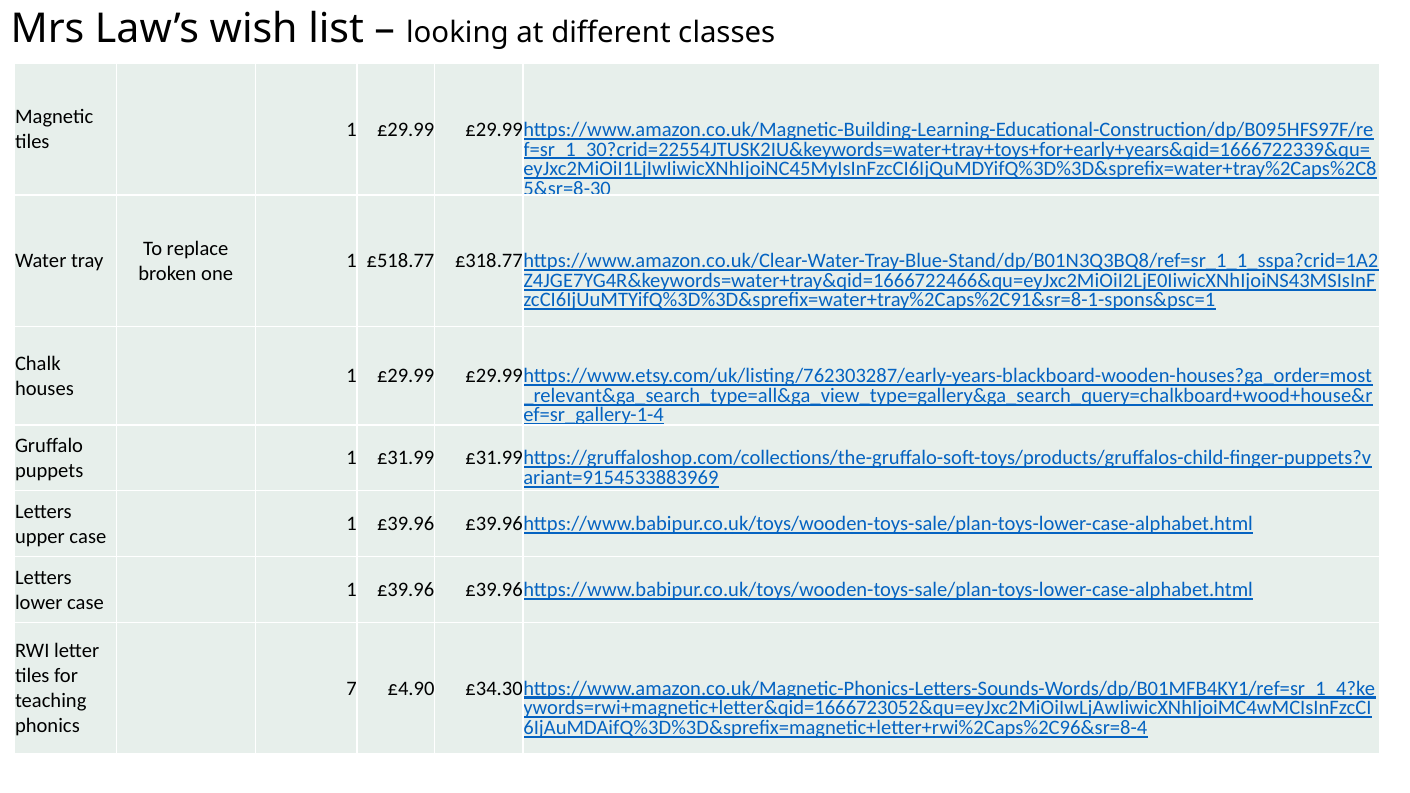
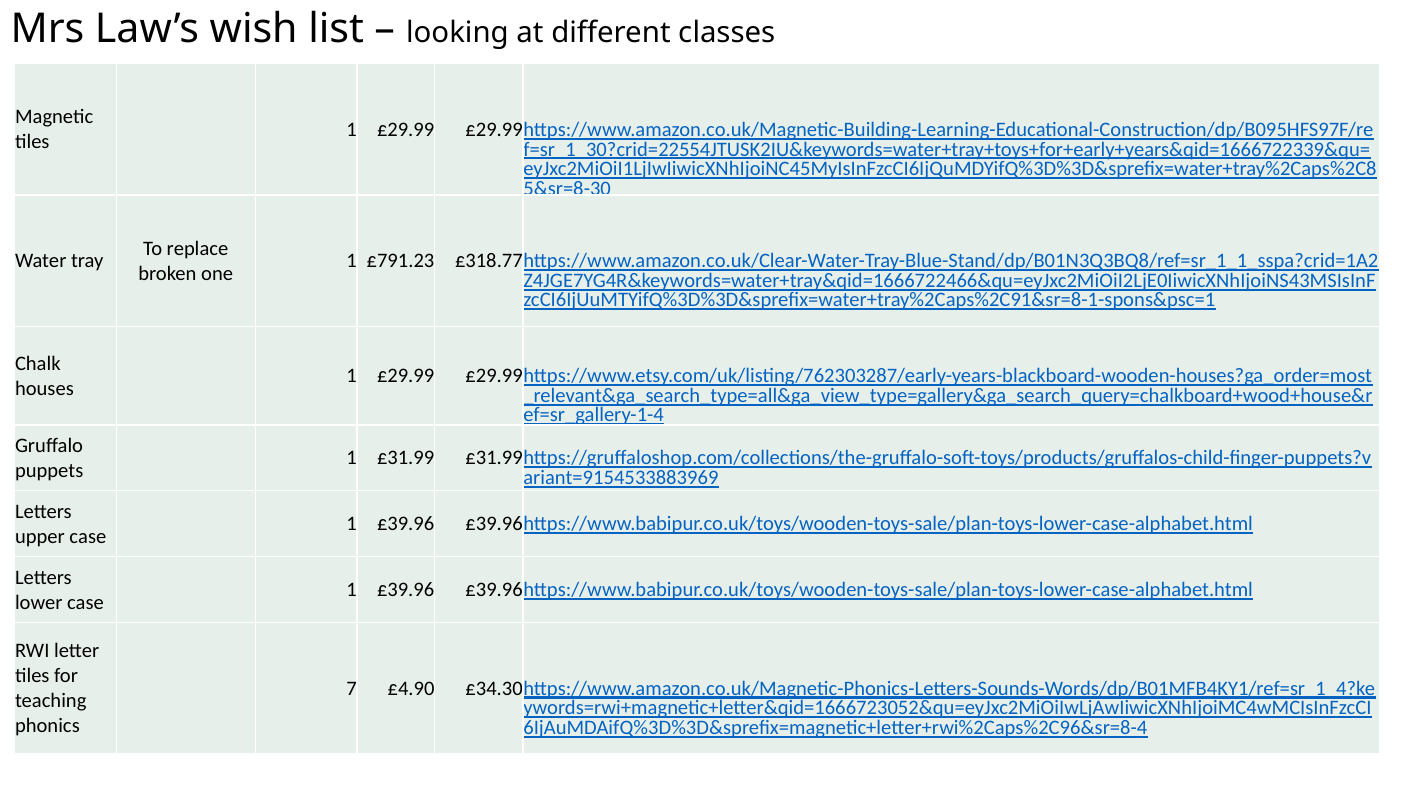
£518.77: £518.77 -> £791.23 (401, 261)
